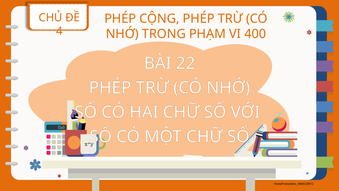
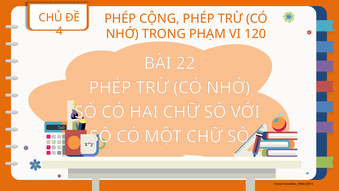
400: 400 -> 120 (255, 34)
